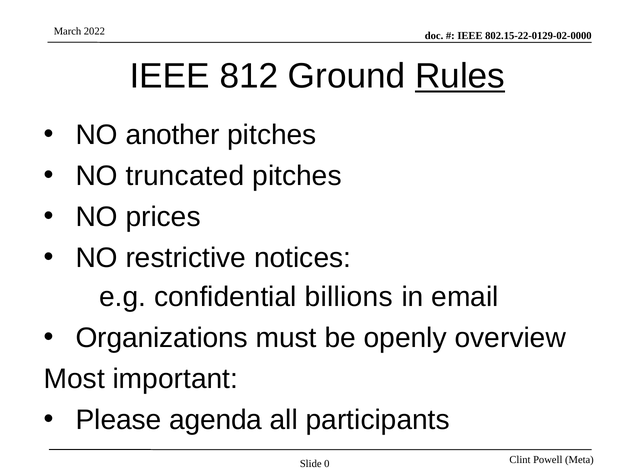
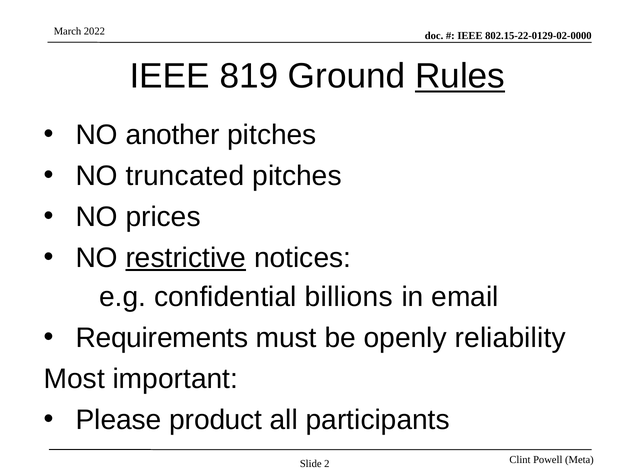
812: 812 -> 819 (249, 76)
restrictive underline: none -> present (186, 258)
Organizations: Organizations -> Requirements (162, 338)
overview: overview -> reliability (510, 338)
agenda: agenda -> product (216, 419)
0: 0 -> 2 (327, 464)
